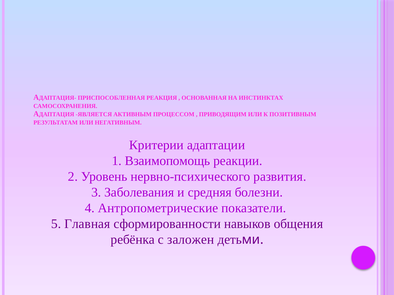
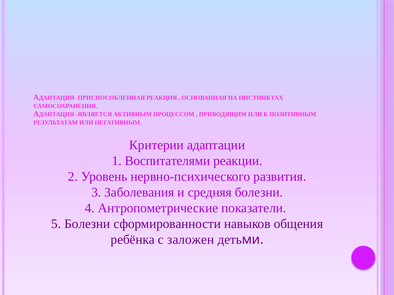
Взаимопомощь: Взаимопомощь -> Воспитателями (168, 161)
5 Главная: Главная -> Болезни (87, 224)
